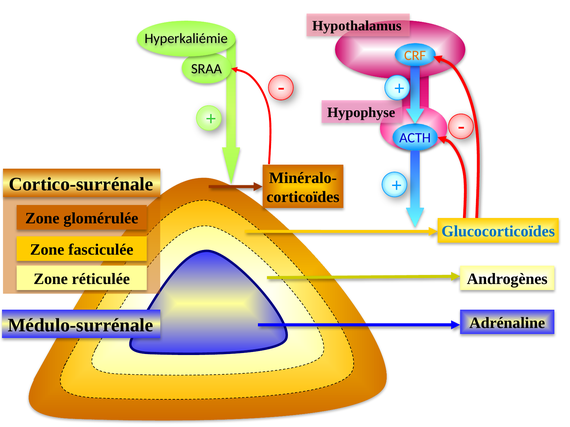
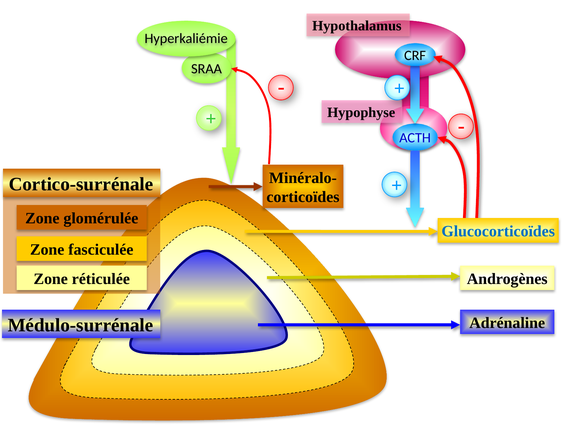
CRF colour: orange -> black (415, 56)
